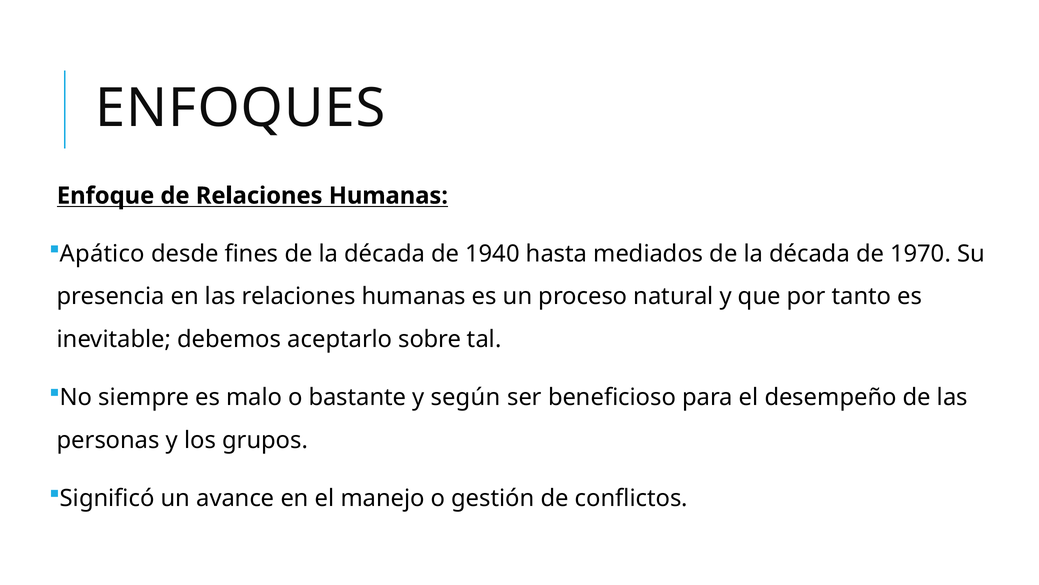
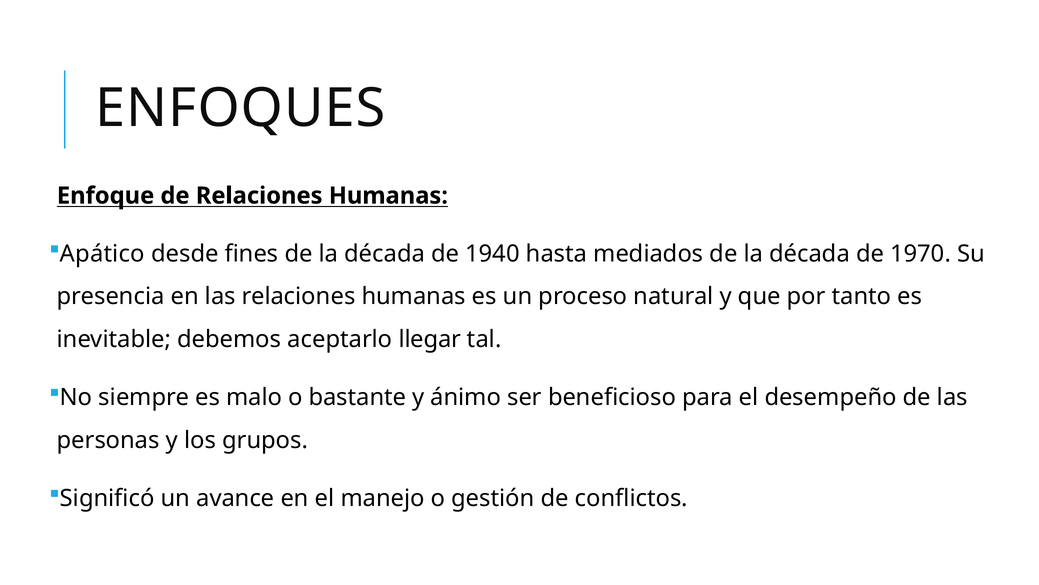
sobre: sobre -> llegar (430, 339)
según: según -> ánimo (466, 397)
